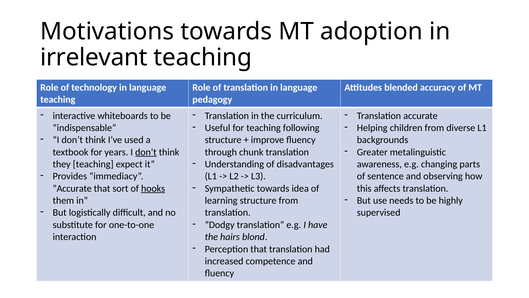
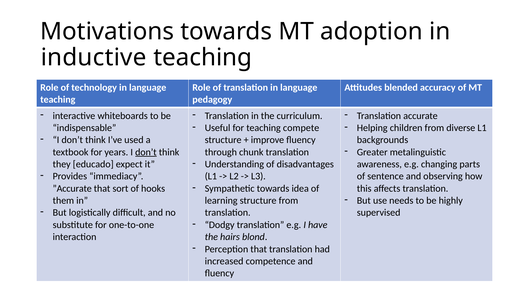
irrelevant: irrelevant -> inductive (94, 58)
following: following -> compete (301, 128)
they teaching: teaching -> educado (93, 164)
hooks underline: present -> none (153, 188)
